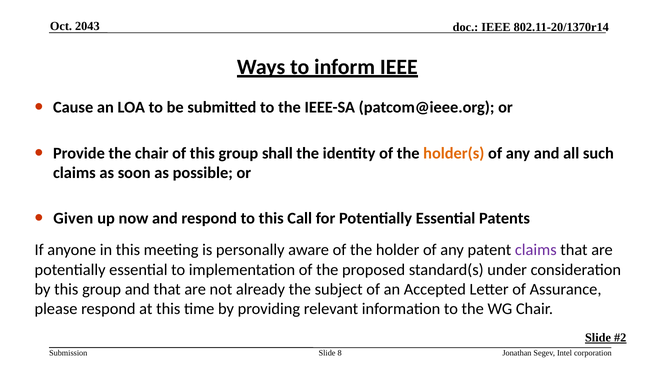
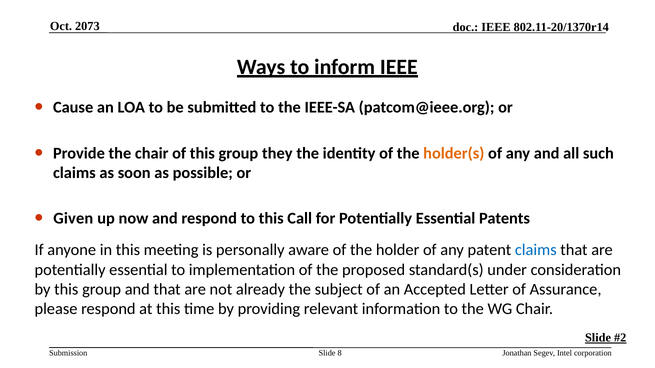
2043: 2043 -> 2073 (87, 26)
shall: shall -> they (277, 153)
claims colour: purple -> blue (536, 250)
